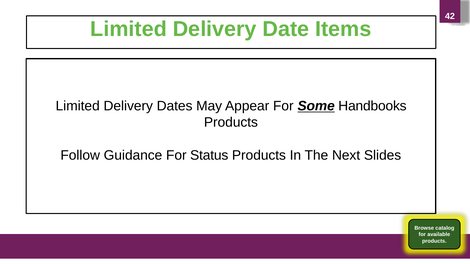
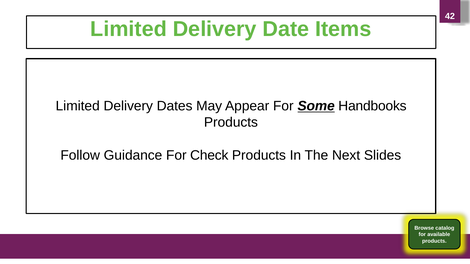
Status: Status -> Check (209, 155)
